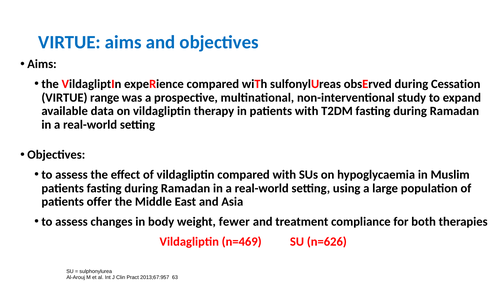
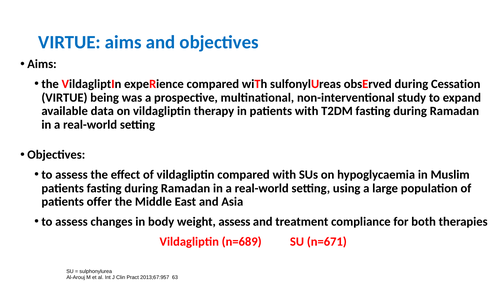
range: range -> being (105, 97)
weight fewer: fewer -> assess (234, 221)
n=469: n=469 -> n=689 (242, 241)
n=626: n=626 -> n=671 (327, 241)
